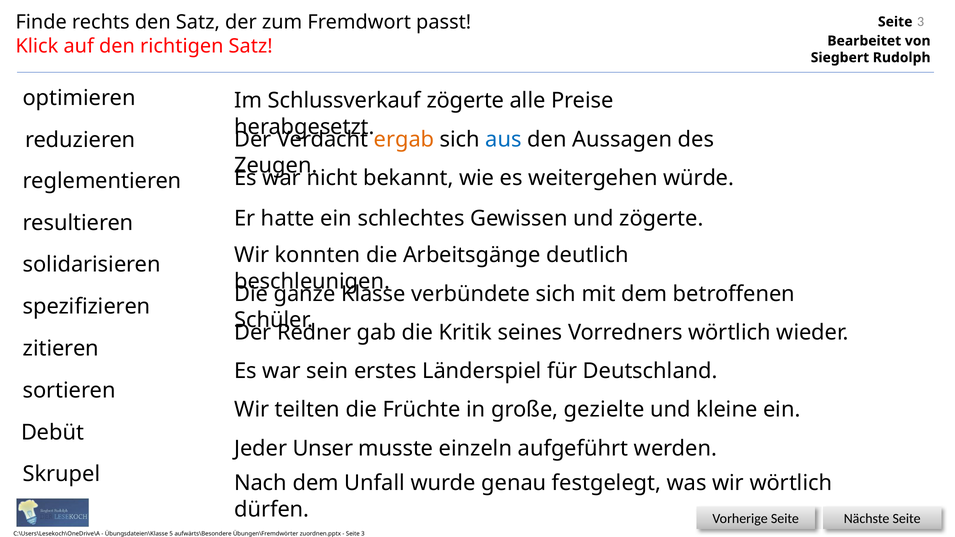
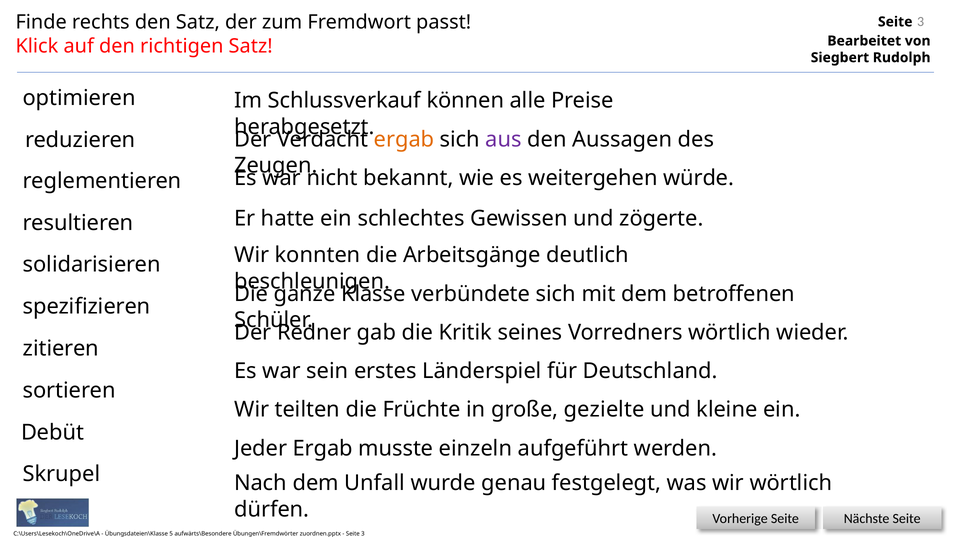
Schlussverkauf zögerte: zögerte -> können (465, 101)
aus colour: blue -> purple (504, 139)
Jeder Unser: Unser -> Ergab (323, 448)
